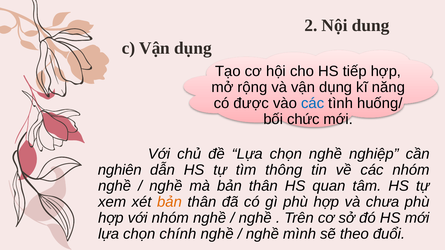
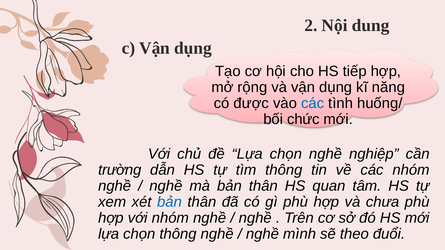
nghiên: nghiên -> trường (120, 170)
bản colour: orange -> blue (169, 202)
chọn chính: chính -> thông (178, 234)
